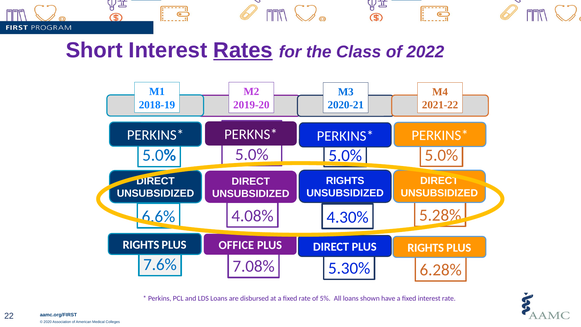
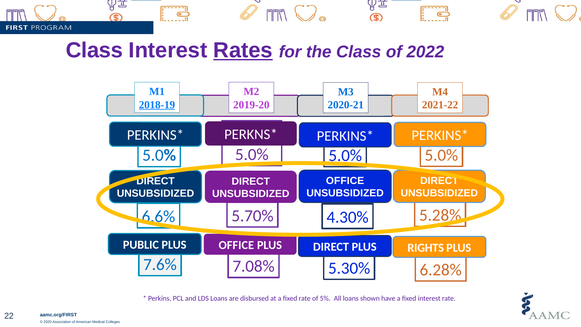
Short: Short -> Class (94, 50)
2018-19 underline: none -> present (157, 105)
RIGHTS: RIGHTS -> OFFICE (345, 181)
4.08%: 4.08% -> 5.70% (252, 216)
RIGHTS: RIGHTS -> PUBLIC (141, 245)
